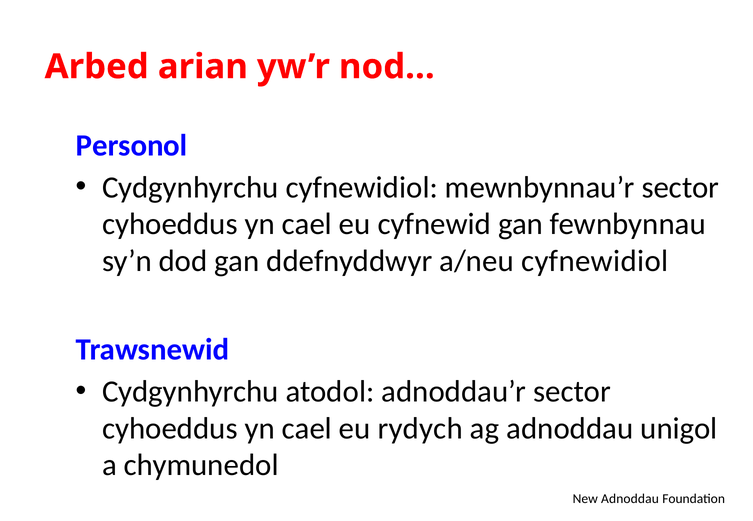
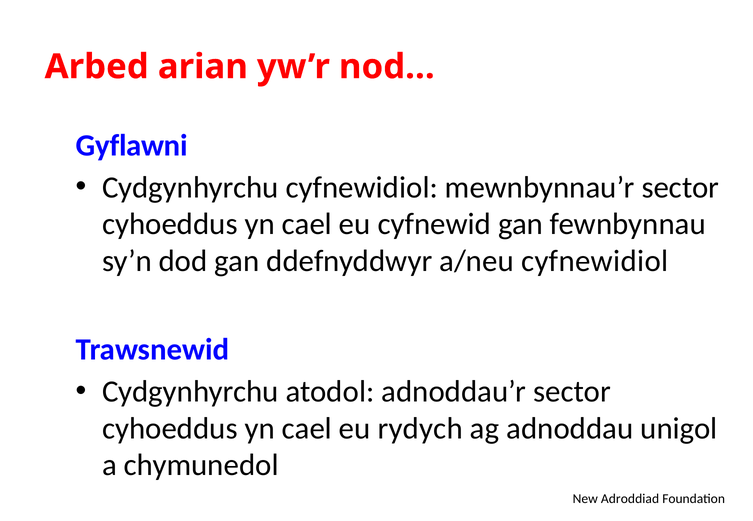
Personol: Personol -> Gyflawni (132, 145)
New Adnoddau: Adnoddau -> Adroddiad (630, 499)
